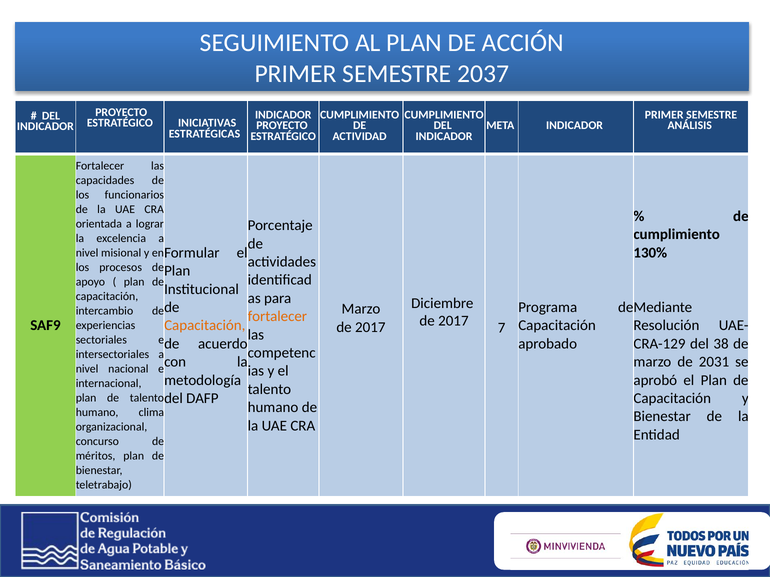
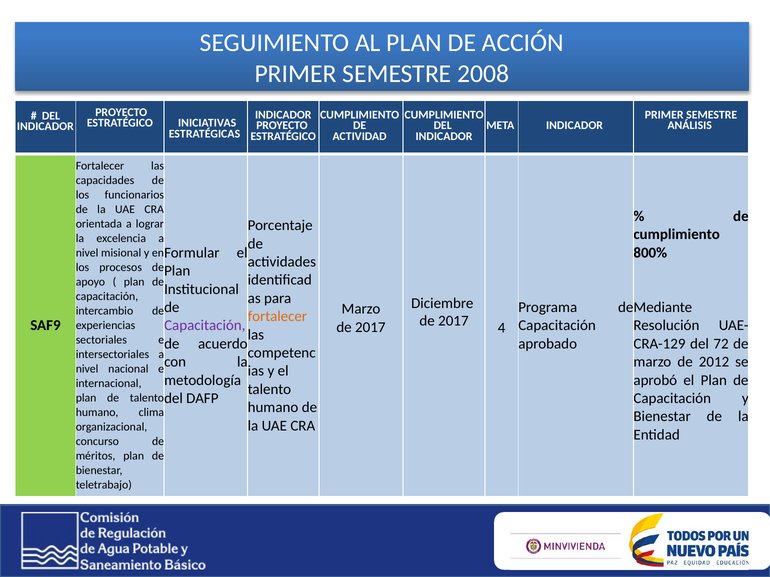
2037: 2037 -> 2008 (483, 74)
130%: 130% -> 800% (650, 253)
7: 7 -> 4 (502, 328)
Capacitación colour: orange -> purple (205, 326)
38: 38 -> 72 (721, 344)
2031: 2031 -> 2012 (714, 362)
